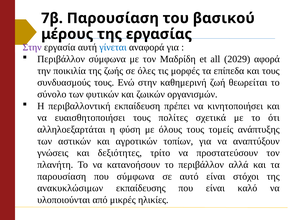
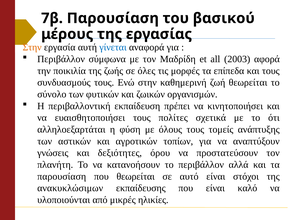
Στην colour: purple -> orange (32, 47)
2029: 2029 -> 2003 (237, 59)
τρίτο: τρίτο -> όρου (160, 153)
που σύμφωνα: σύμφωνα -> θεωρείται (136, 177)
